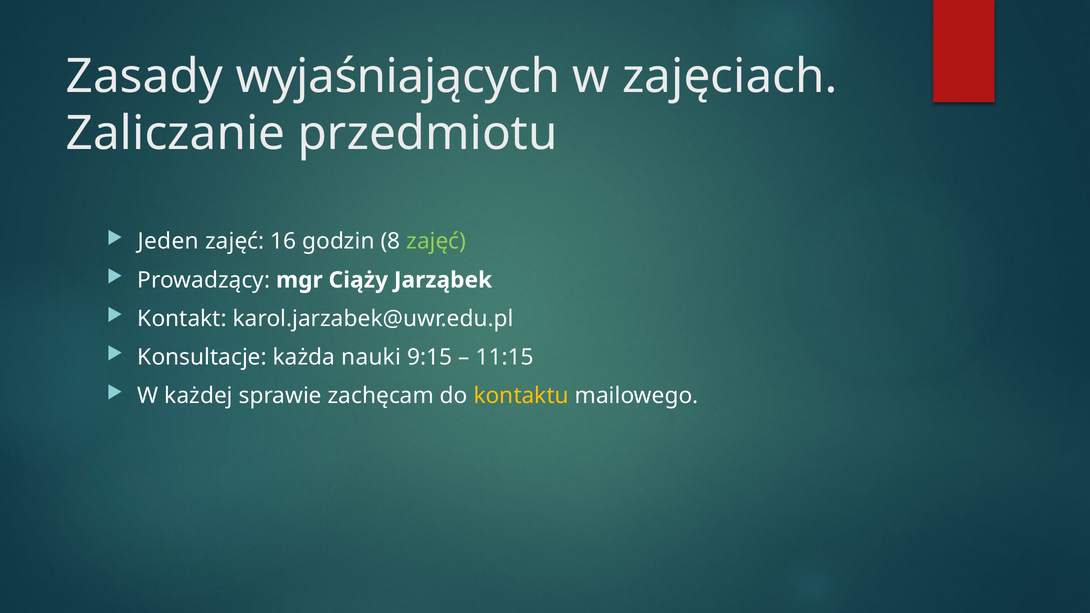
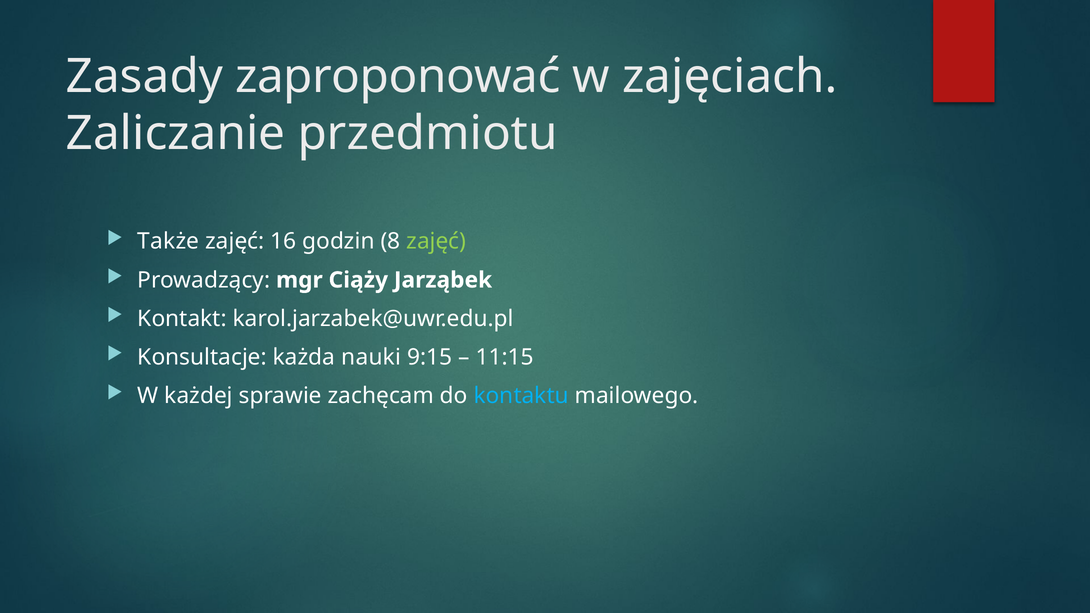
wyjaśniających: wyjaśniających -> zaproponować (398, 77)
Jeden: Jeden -> Także (168, 241)
kontaktu colour: yellow -> light blue (521, 396)
